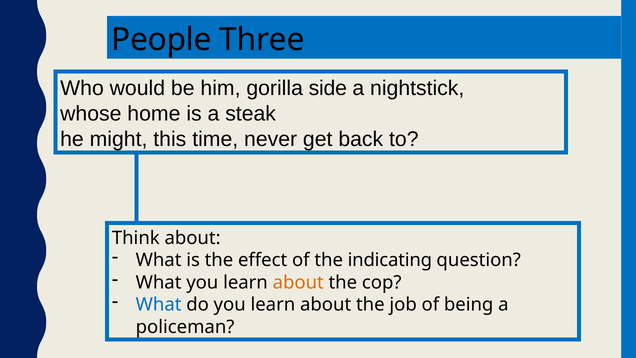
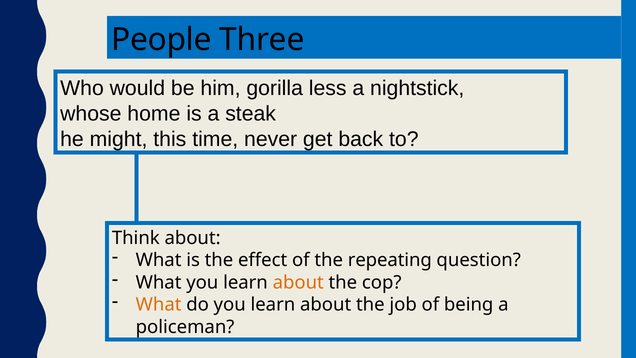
side: side -> less (328, 88)
indicating: indicating -> repeating (390, 260)
What colour: blue -> orange (159, 305)
